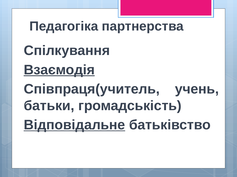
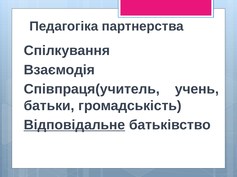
Взаємодія underline: present -> none (59, 70)
